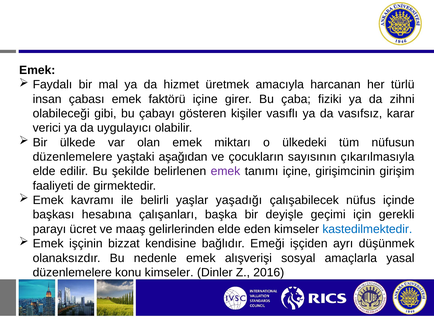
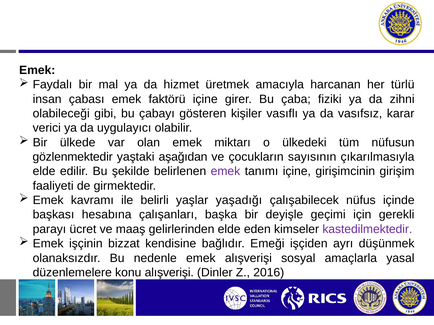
düzenlemelere: düzenlemelere -> gözlenmektedir (73, 157)
kastedilmektedir colour: blue -> purple (367, 229)
konu kimseler: kimseler -> alışverişi (169, 273)
